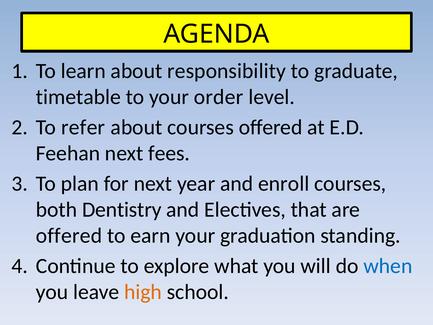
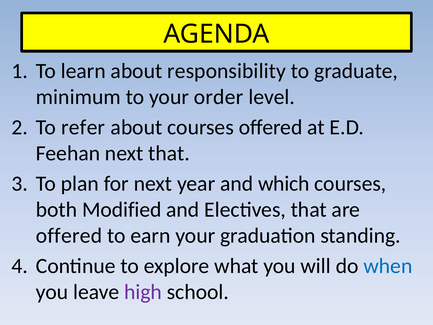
timetable: timetable -> minimum (78, 97)
next fees: fees -> that (169, 153)
enroll: enroll -> which (284, 183)
Dentistry: Dentistry -> Modified (122, 209)
high colour: orange -> purple (143, 292)
